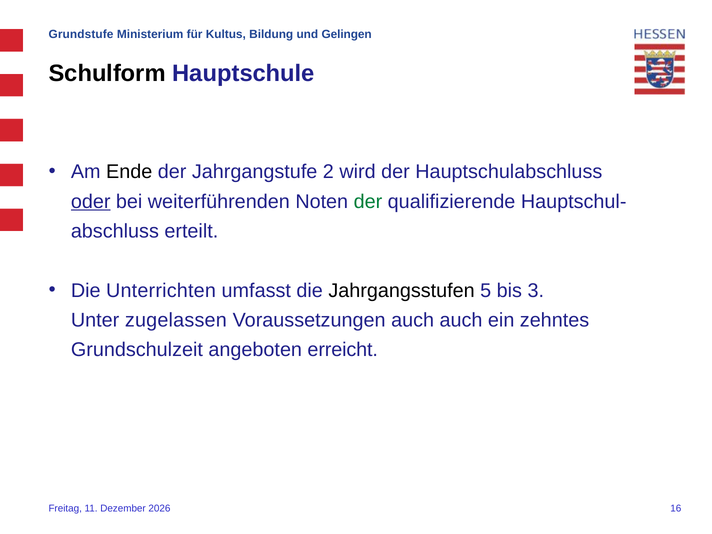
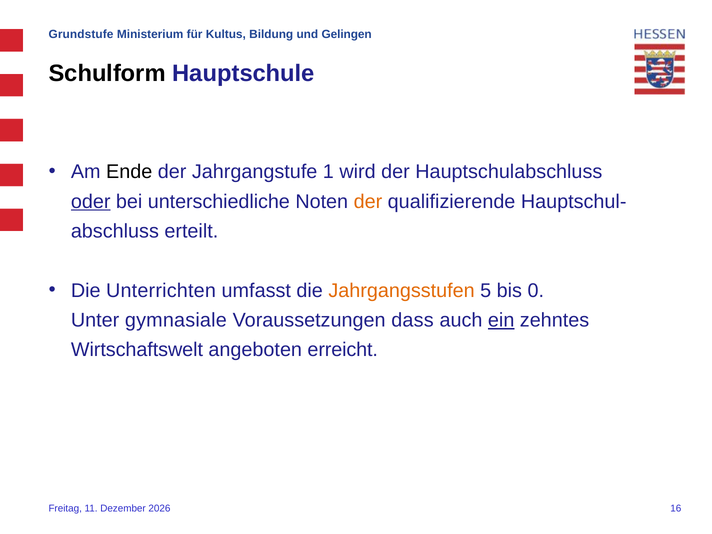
2: 2 -> 1 (328, 172)
weiterführenden: weiterführenden -> unterschiedliche (219, 202)
der colour: green -> orange (368, 202)
Jahrgangsstufen colour: black -> orange (402, 291)
3: 3 -> 0 (536, 291)
zugelassen: zugelassen -> gymnasiale (176, 320)
Voraussetzungen auch: auch -> dass (412, 320)
ein underline: none -> present (501, 320)
Grundschulzeit: Grundschulzeit -> Wirtschaftswelt (137, 350)
